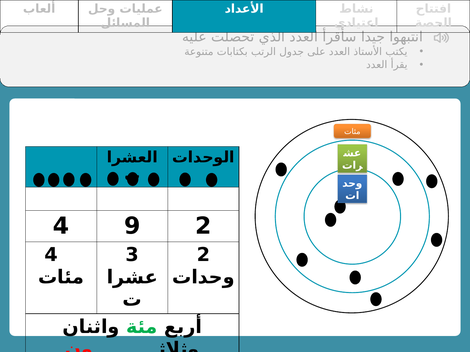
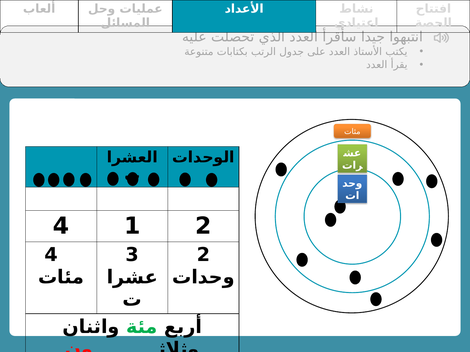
9: 9 -> 1 (132, 226)
